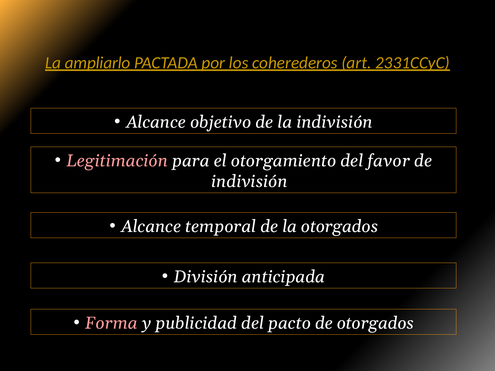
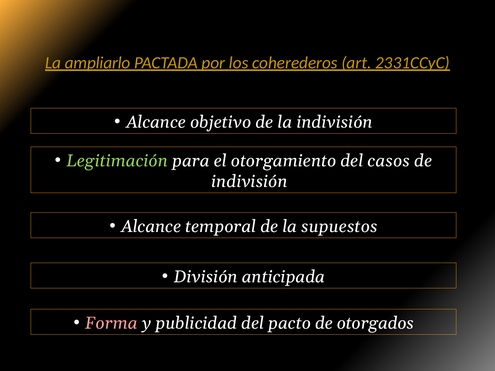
Legitimación colour: pink -> light green (117, 161)
favor: favor -> casos (389, 161)
la otorgados: otorgados -> supuestos (339, 227)
